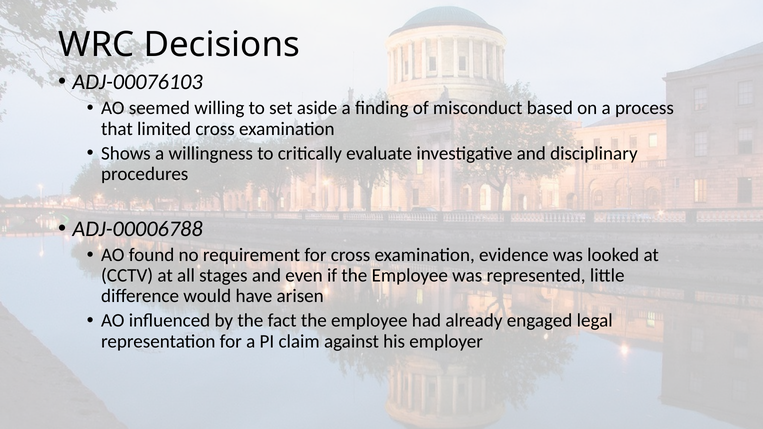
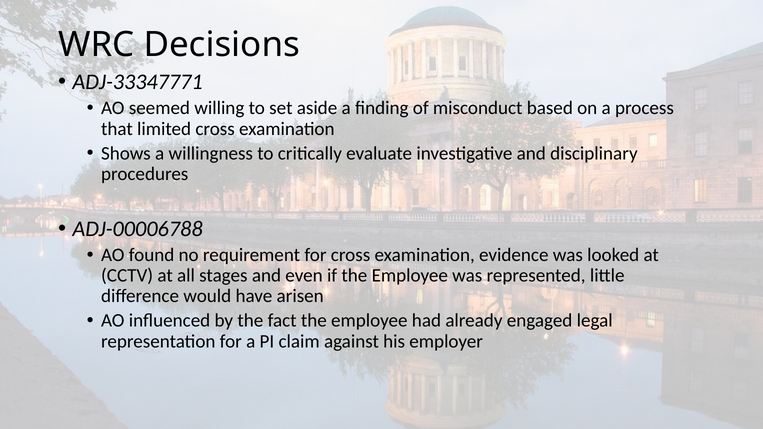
ADJ-00076103: ADJ-00076103 -> ADJ-33347771 (138, 82)
